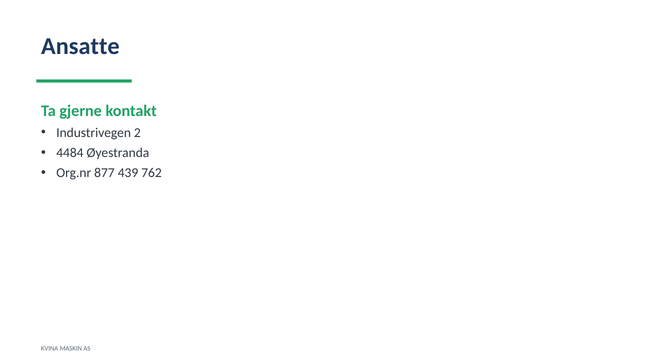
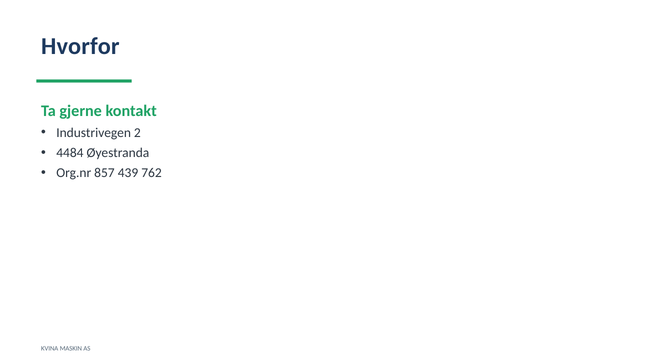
Ansatte: Ansatte -> Hvorfor (80, 46)
877: 877 -> 857 (104, 173)
